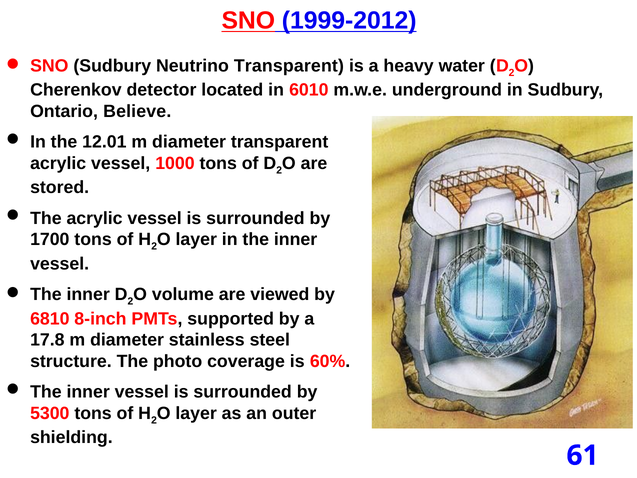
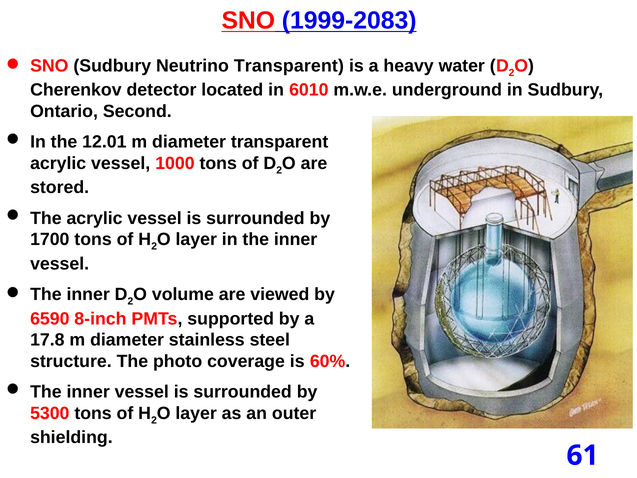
1999-2012: 1999-2012 -> 1999-2083 (349, 21)
Believe: Believe -> Second (137, 111)
6810: 6810 -> 6590 (50, 319)
